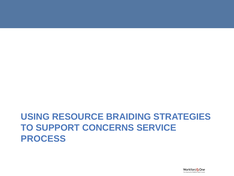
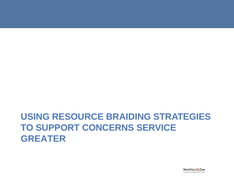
PROCESS: PROCESS -> GREATER (43, 138)
